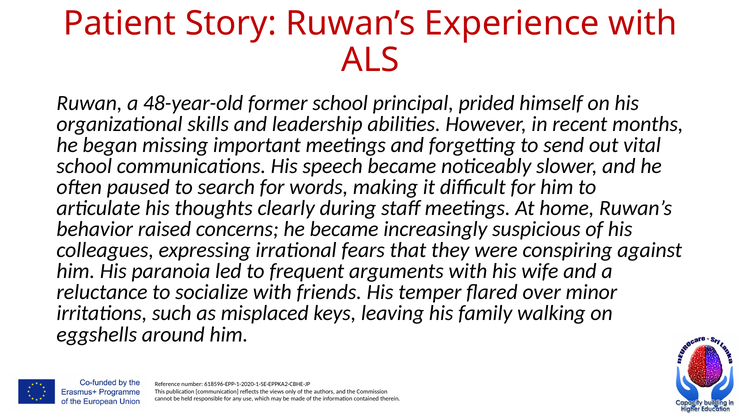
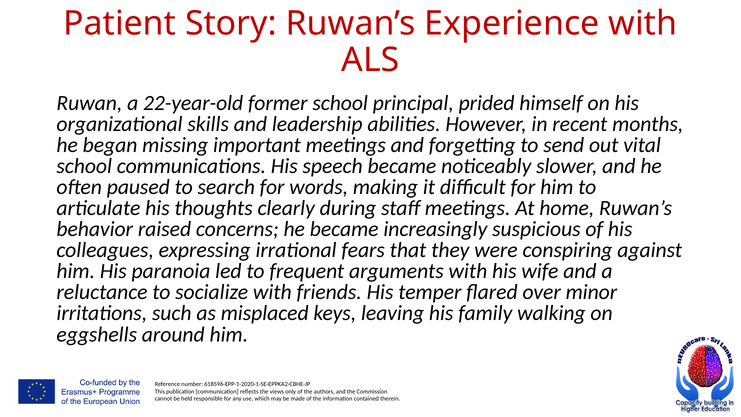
48-year-old: 48-year-old -> 22-year-old (193, 103)
